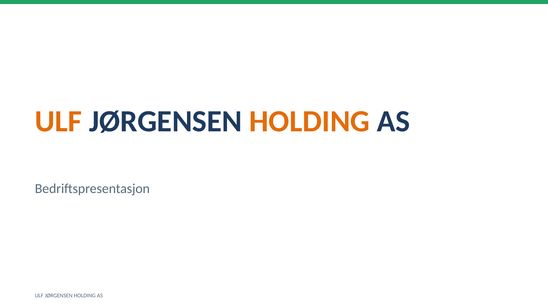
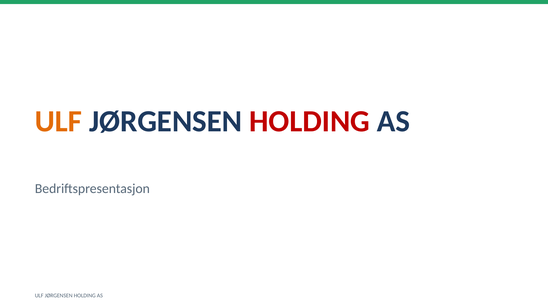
HOLDING colour: orange -> red (310, 122)
